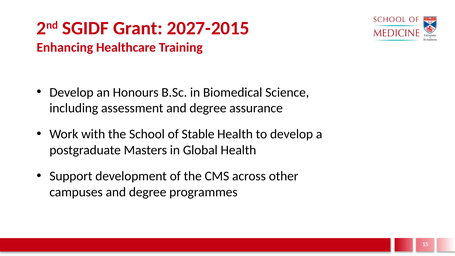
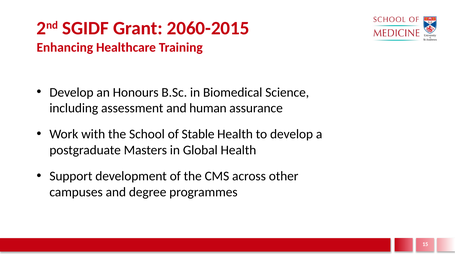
2027-2015: 2027-2015 -> 2060-2015 (208, 28)
assessment and degree: degree -> human (208, 108)
